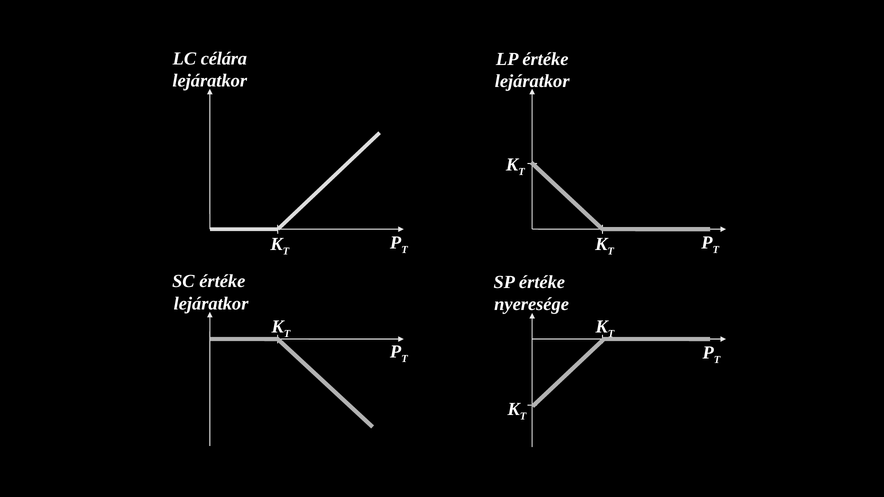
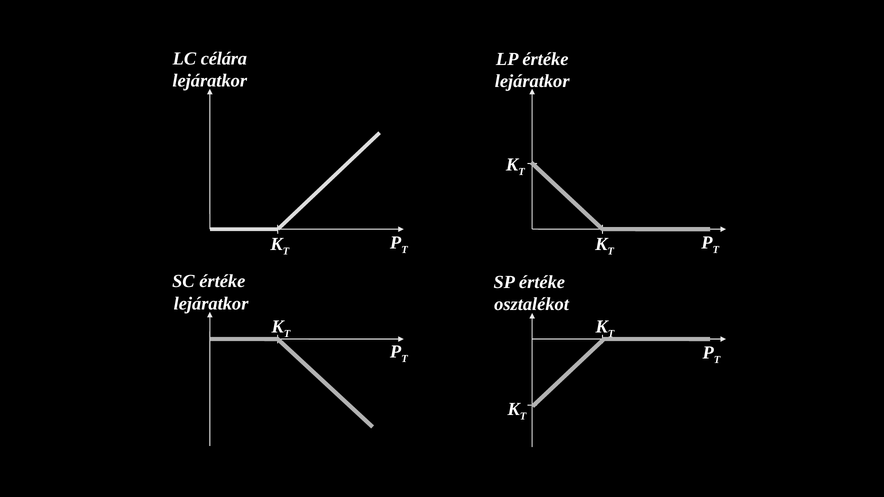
nyeresége: nyeresége -> osztalékot (532, 304)
